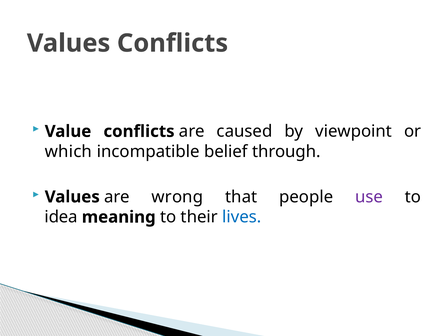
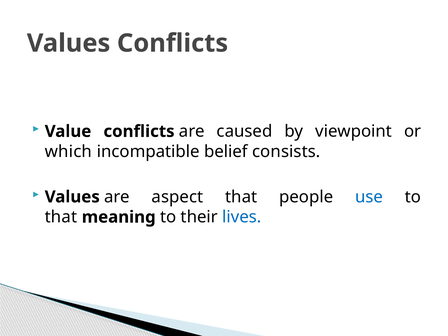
through: through -> consists (286, 152)
wrong: wrong -> aspect (177, 197)
use colour: purple -> blue (369, 197)
idea: idea -> that (61, 217)
